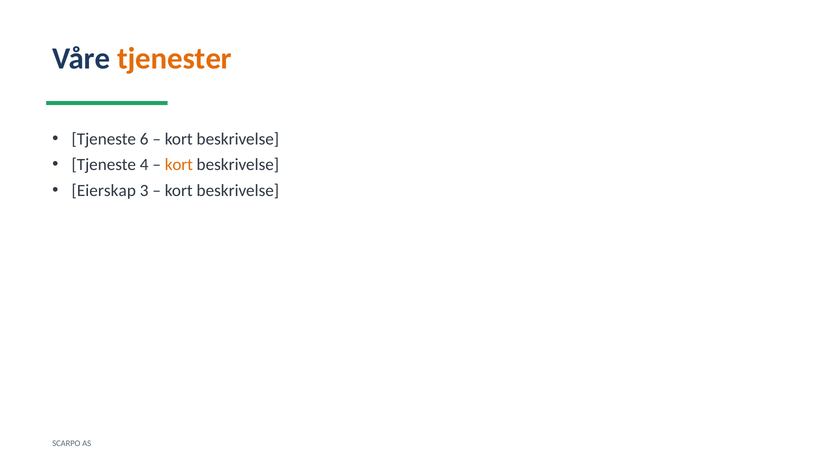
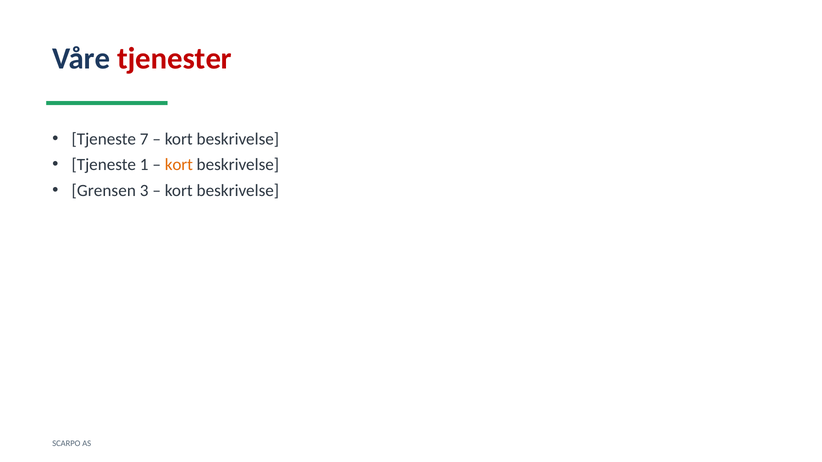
tjenester colour: orange -> red (174, 59)
6: 6 -> 7 (144, 139)
4: 4 -> 1 (144, 165)
Eierskap: Eierskap -> Grensen (104, 191)
